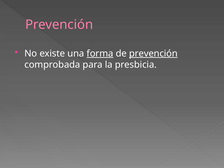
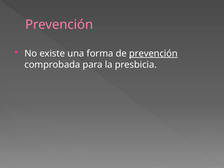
forma underline: present -> none (100, 53)
